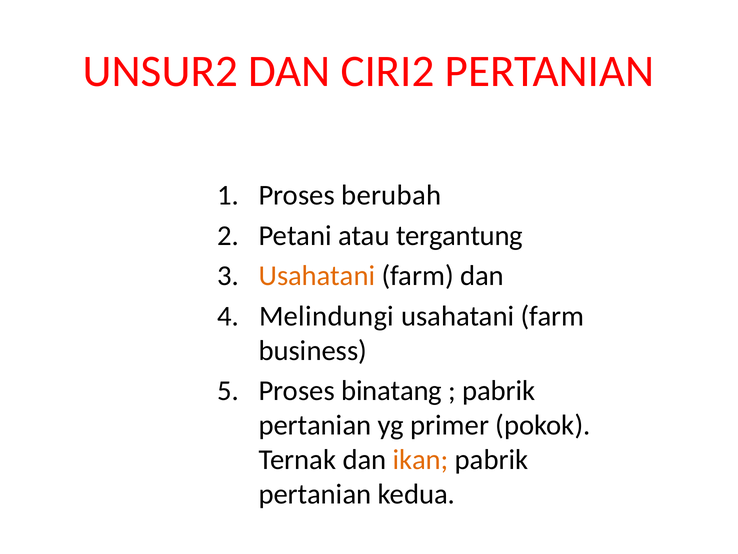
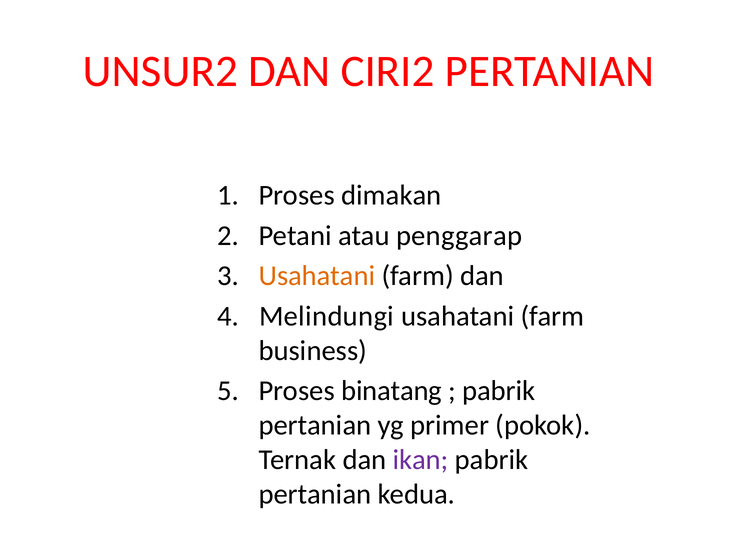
berubah: berubah -> dimakan (391, 195)
tergantung: tergantung -> penggarap (459, 235)
ikan colour: orange -> purple (421, 459)
